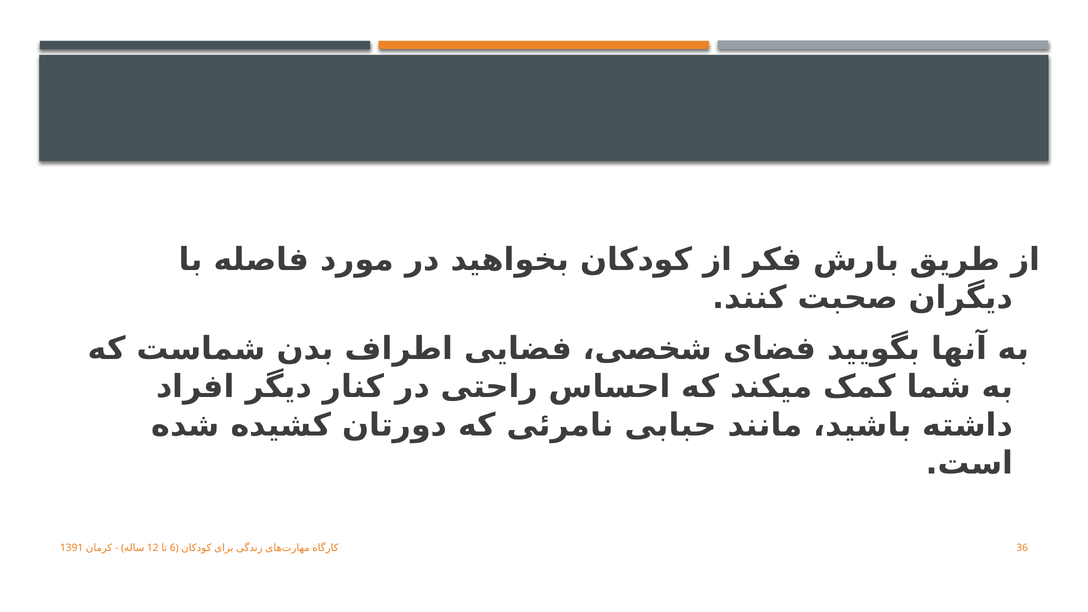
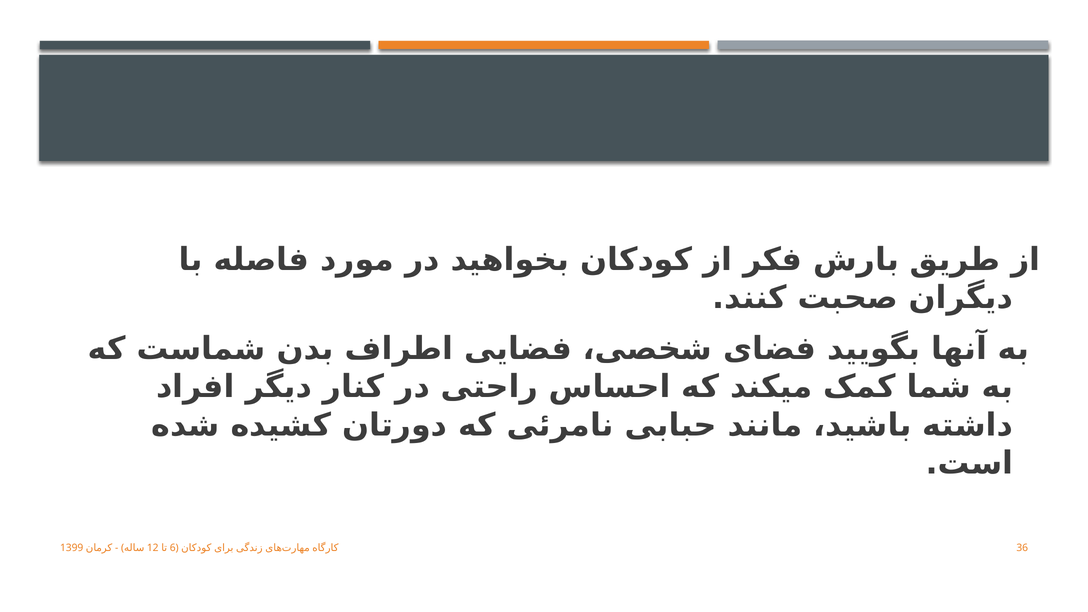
1391: 1391 -> 1399 (72, 548)
